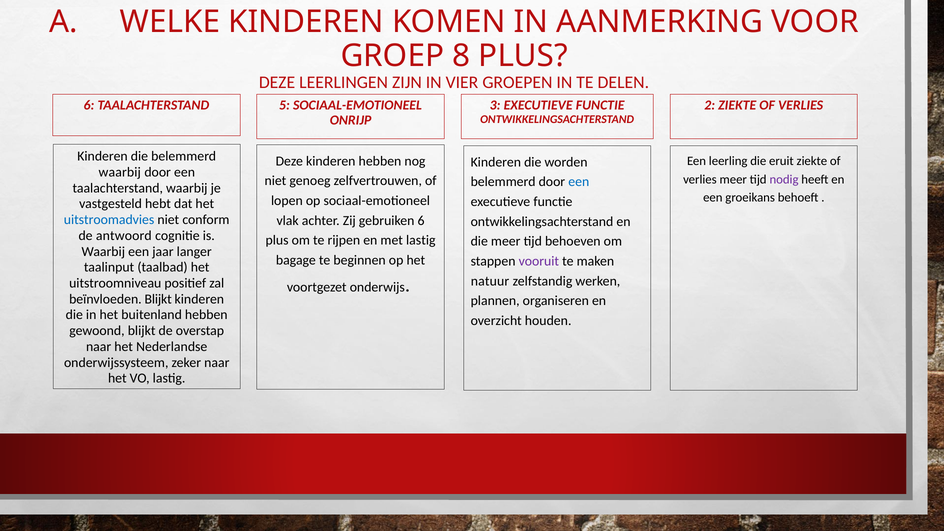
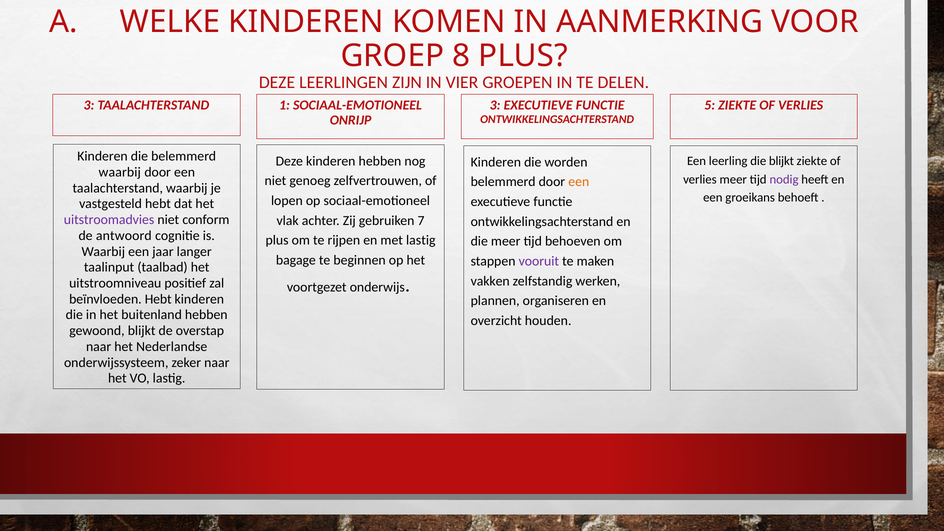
6: 6 -> 3 (89, 105)
5: 5 -> 1 (284, 105)
2: 2 -> 5 (710, 105)
die eruit: eruit -> blijkt (781, 161)
een colour: blue -> orange (579, 182)
uitstroomadvies colour: blue -> purple (109, 220)
gebruiken 6: 6 -> 7 (421, 221)
natuur: natuur -> vakken (490, 281)
beïnvloeden Blijkt: Blijkt -> Hebt (158, 299)
